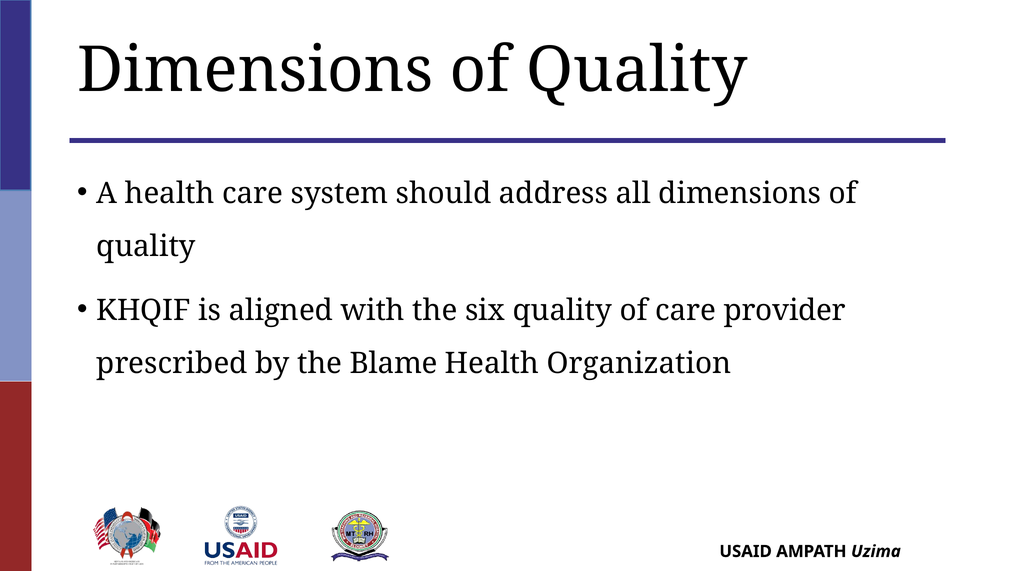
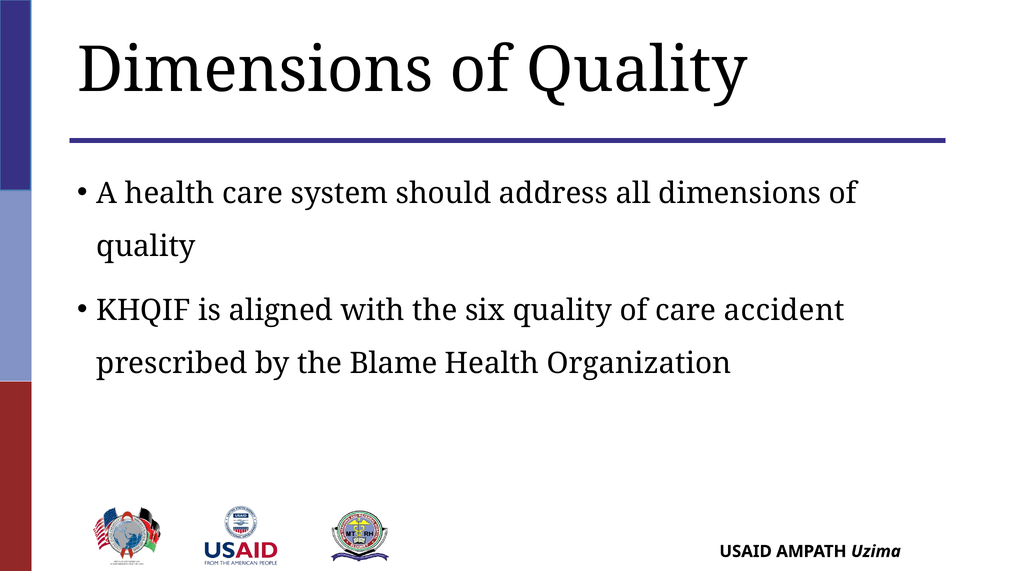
provider: provider -> accident (784, 310)
